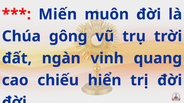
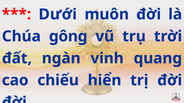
Miến: Miến -> Dưới (58, 14)
